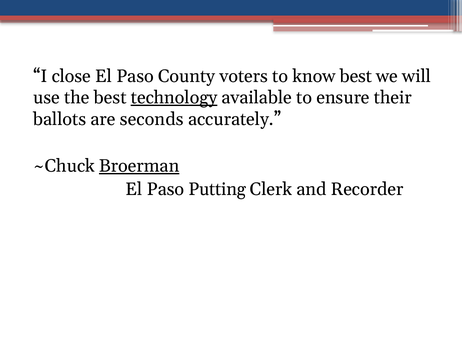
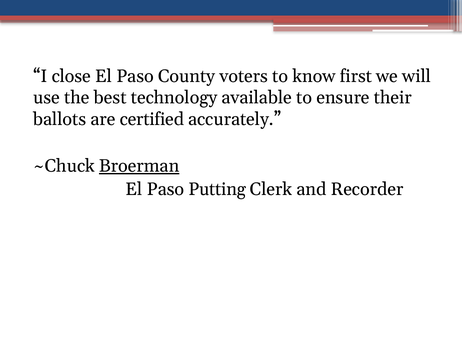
know best: best -> first (356, 76)
technology underline: present -> none (174, 98)
seconds: seconds -> certified (152, 119)
